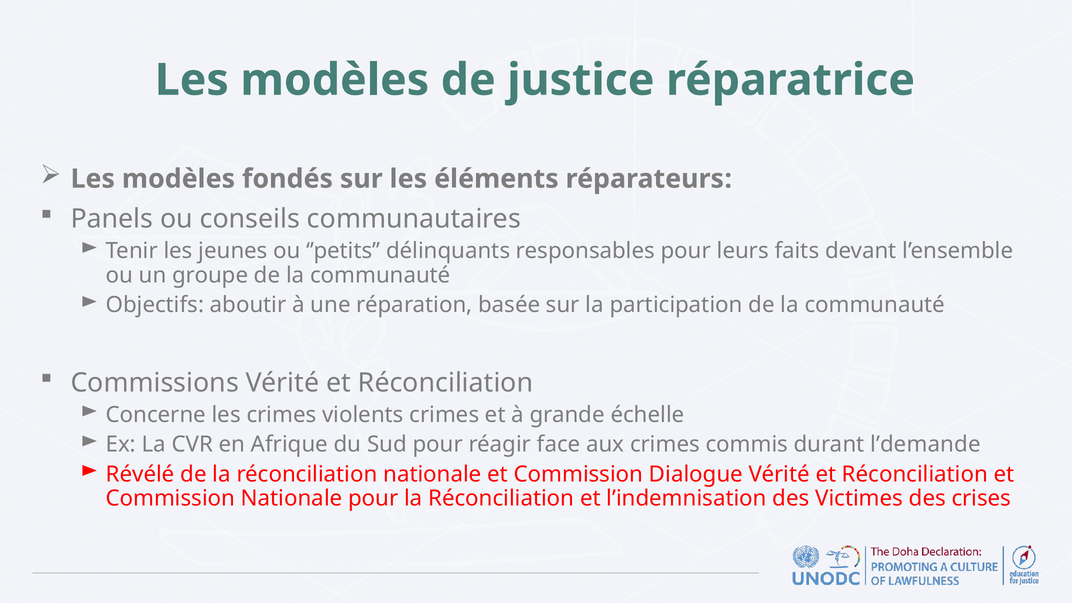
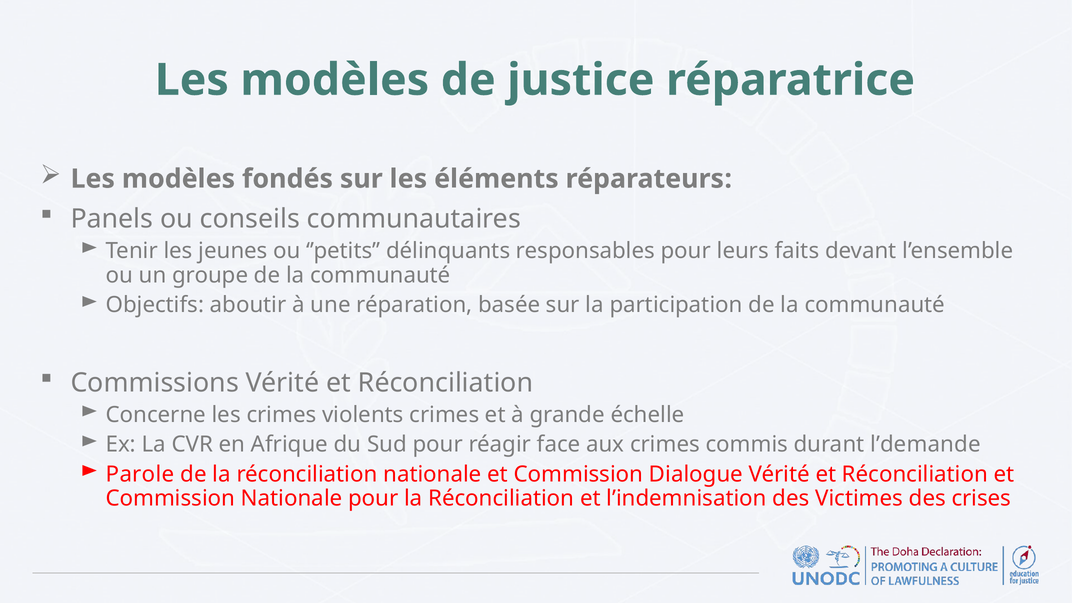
Révélé: Révélé -> Parole (140, 474)
